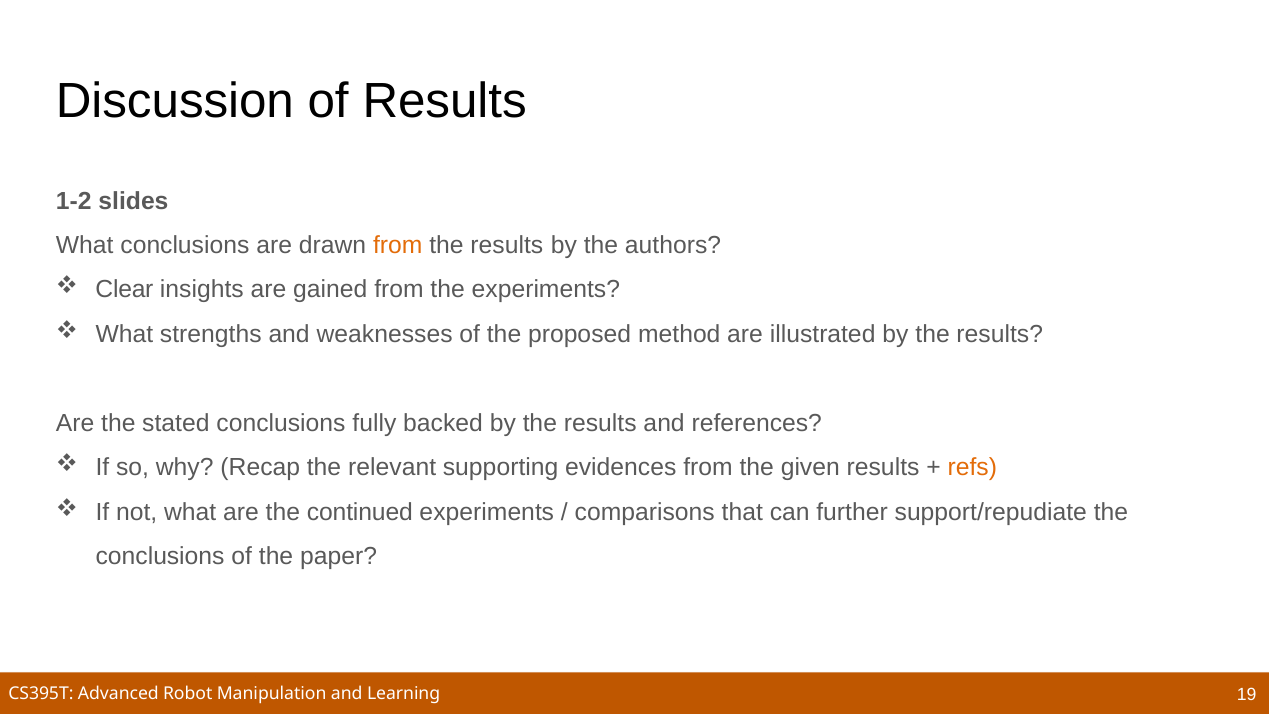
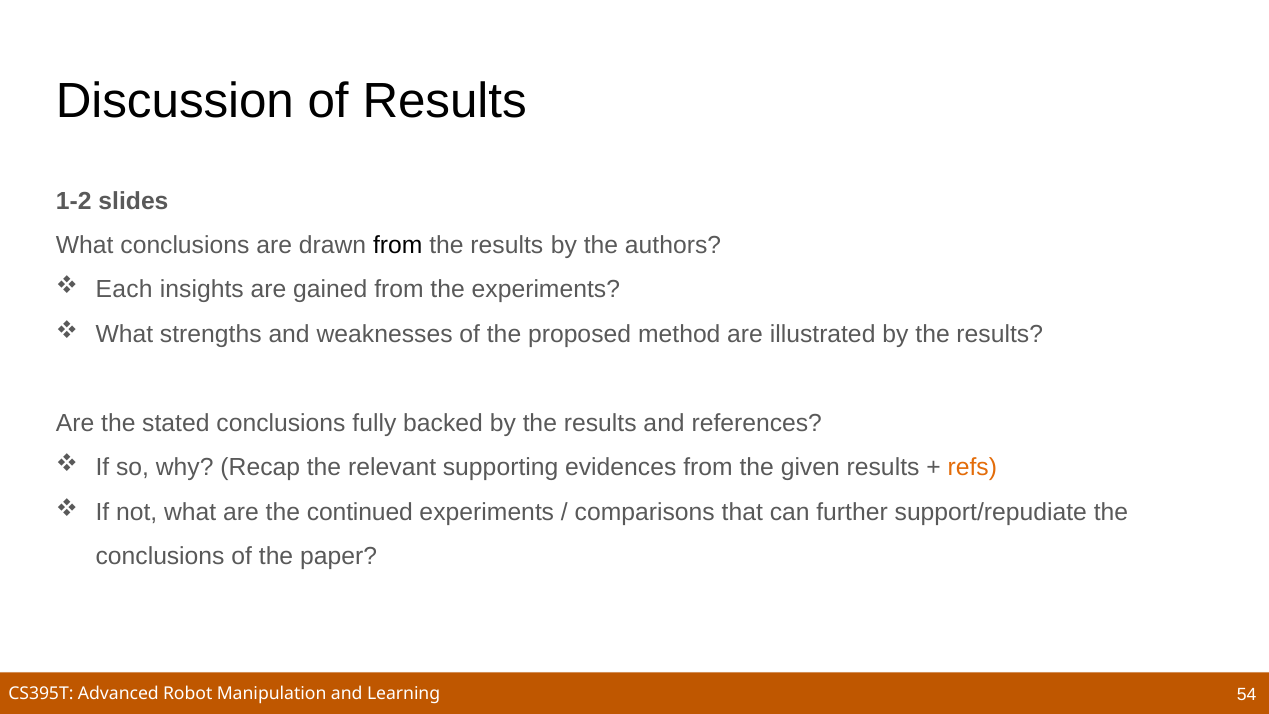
from colour: orange -> black (398, 245)
Clear: Clear -> Each (124, 290)
19: 19 -> 54 (1247, 694)
